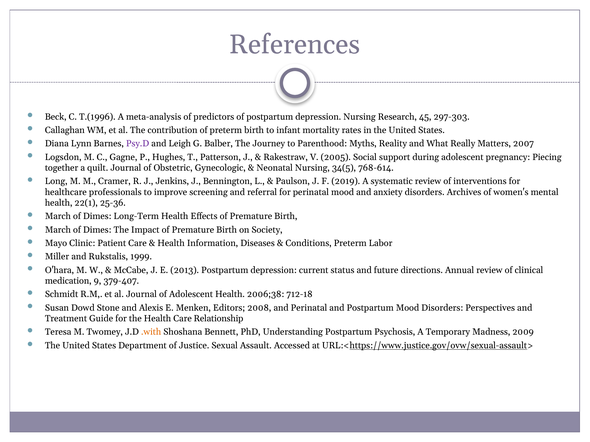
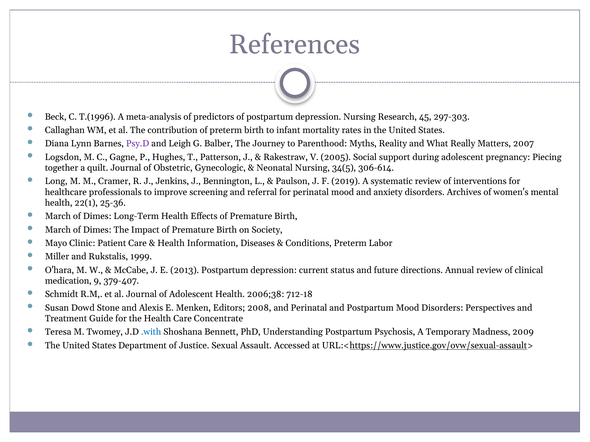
768-614: 768-614 -> 306-614 (376, 168)
Relationship: Relationship -> Concentrate (218, 319)
.with colour: orange -> blue (151, 332)
